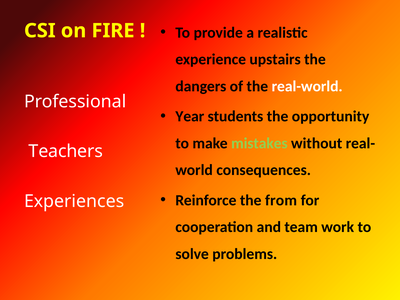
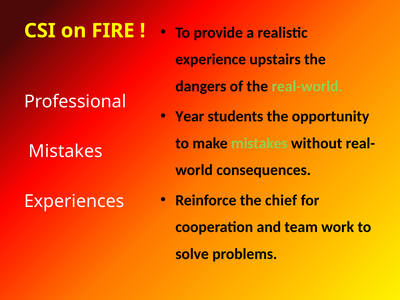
real-world colour: white -> light green (307, 86)
Teachers: Teachers -> Mistakes (66, 151)
from: from -> chief (281, 200)
